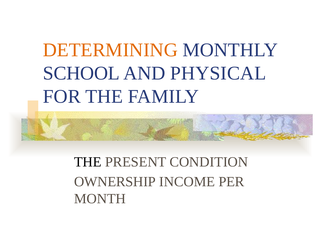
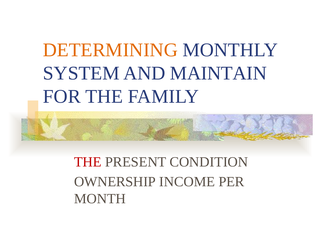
SCHOOL: SCHOOL -> SYSTEM (81, 73)
PHYSICAL: PHYSICAL -> MAINTAIN (218, 73)
THE colour: black -> red (88, 162)
